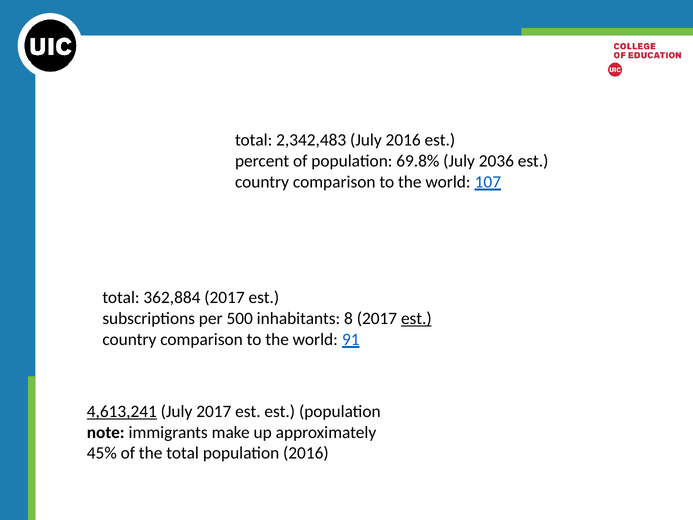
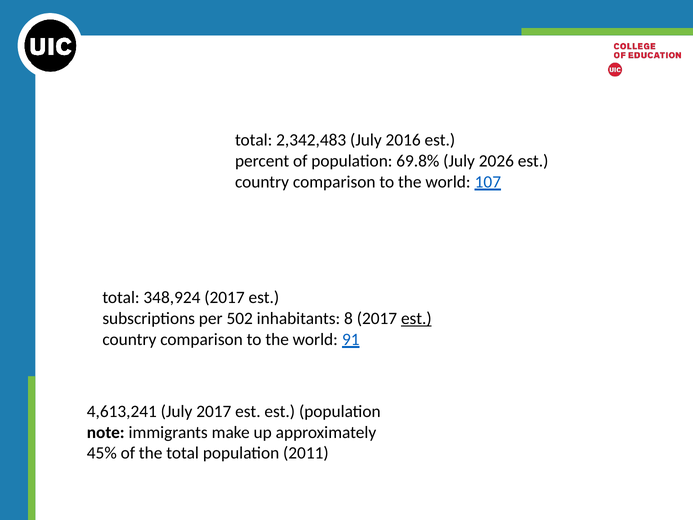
2036: 2036 -> 2026 (496, 161)
362,884: 362,884 -> 348,924 (172, 298)
500: 500 -> 502 (240, 318)
4,613,241 underline: present -> none (122, 411)
population 2016: 2016 -> 2011 (306, 453)
